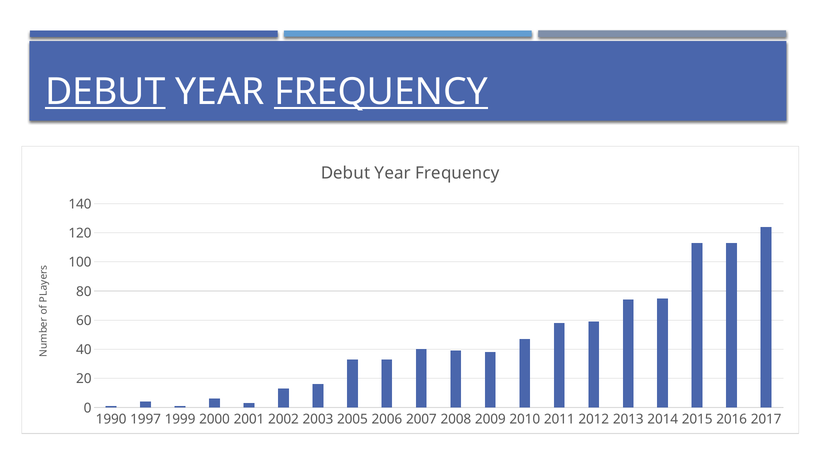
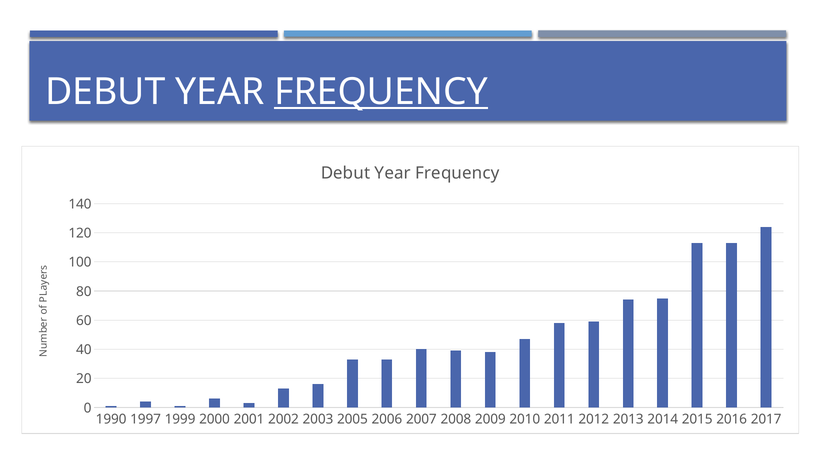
DEBUT underline: present -> none (105, 92)
